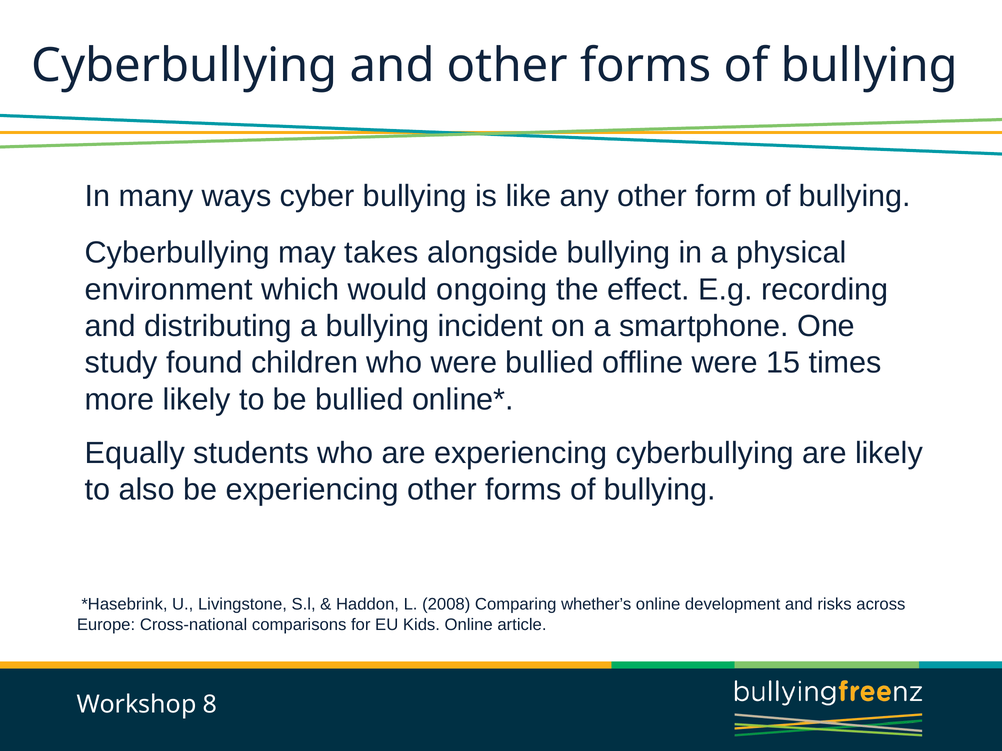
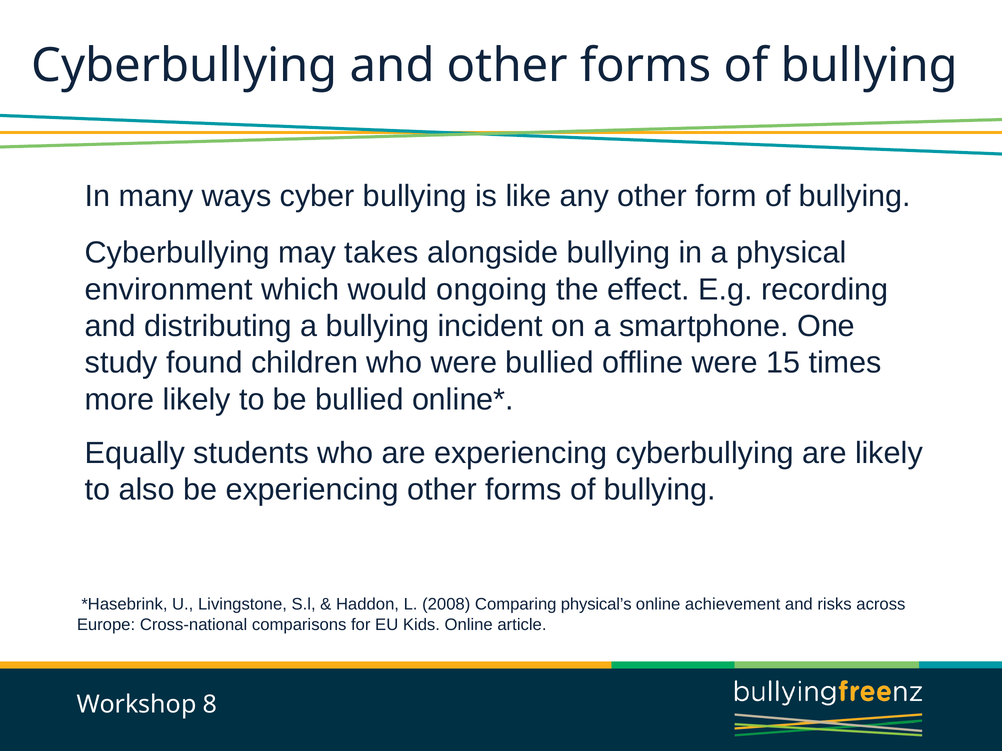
whether’s: whether’s -> physical’s (596, 605)
development: development -> achievement (733, 605)
